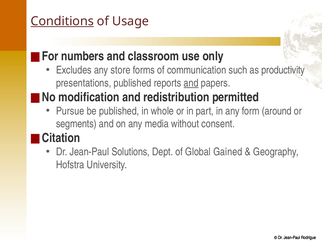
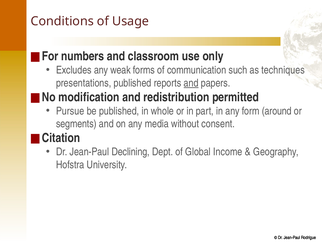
Conditions underline: present -> none (62, 21)
store: store -> weak (121, 70)
productivity: productivity -> techniques (283, 70)
Solutions: Solutions -> Declining (131, 152)
Gained: Gained -> Income (228, 152)
